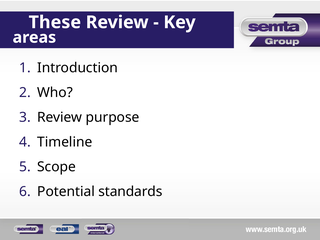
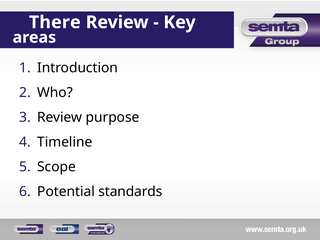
These: These -> There (55, 22)
